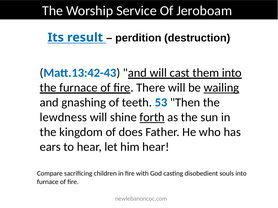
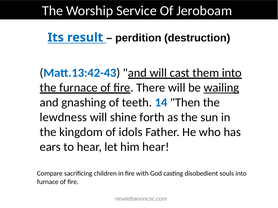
53: 53 -> 14 (161, 103)
forth underline: present -> none (152, 118)
does: does -> idols (131, 132)
